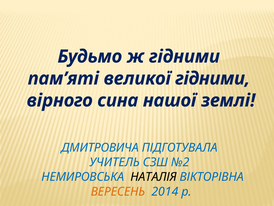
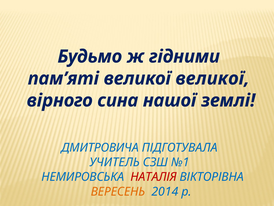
великої гідними: гідними -> великої (212, 78)
№2: №2 -> №1 (180, 162)
НАТАЛІЯ colour: black -> red (154, 177)
